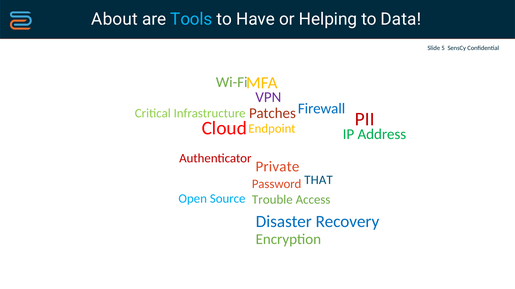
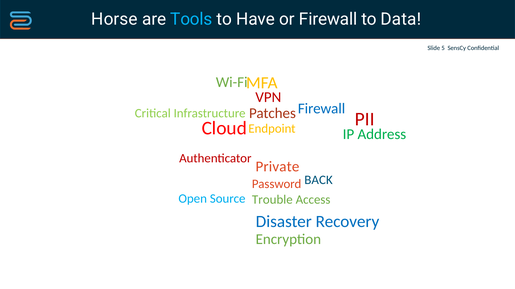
About: About -> Horse (115, 19)
or Helping: Helping -> Firewall (328, 19)
VPN colour: purple -> red (268, 98)
THAT: THAT -> BACK (319, 180)
